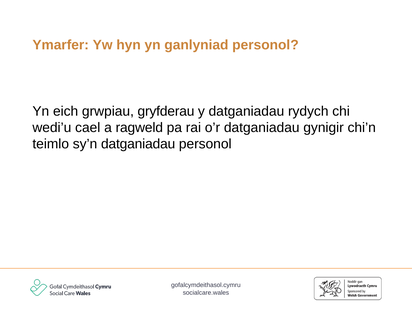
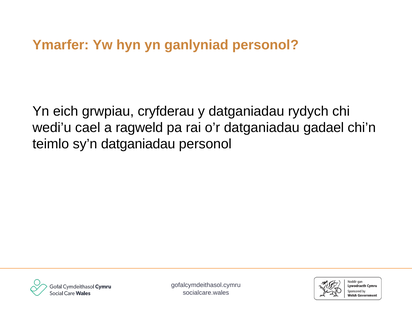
gryfderau: gryfderau -> cryfderau (166, 111)
gynigir: gynigir -> gadael (324, 128)
